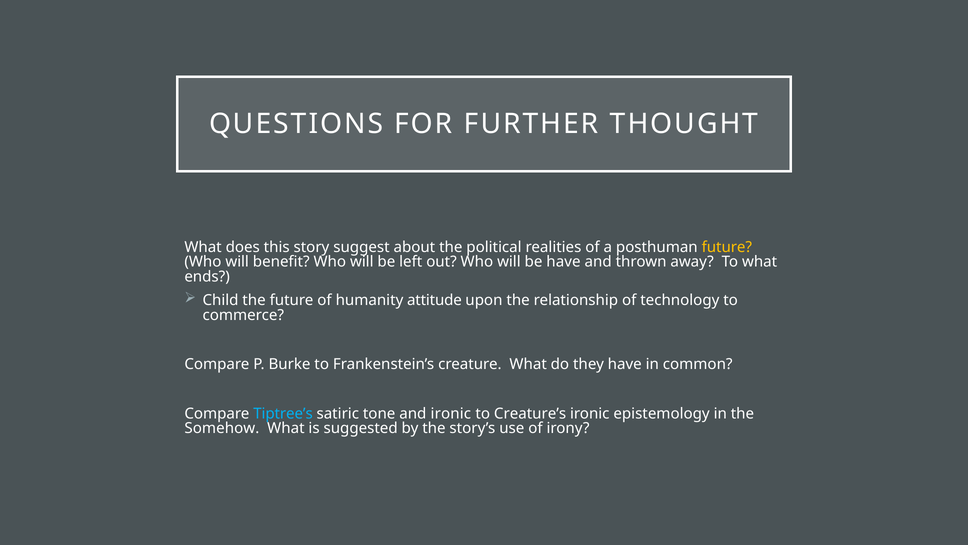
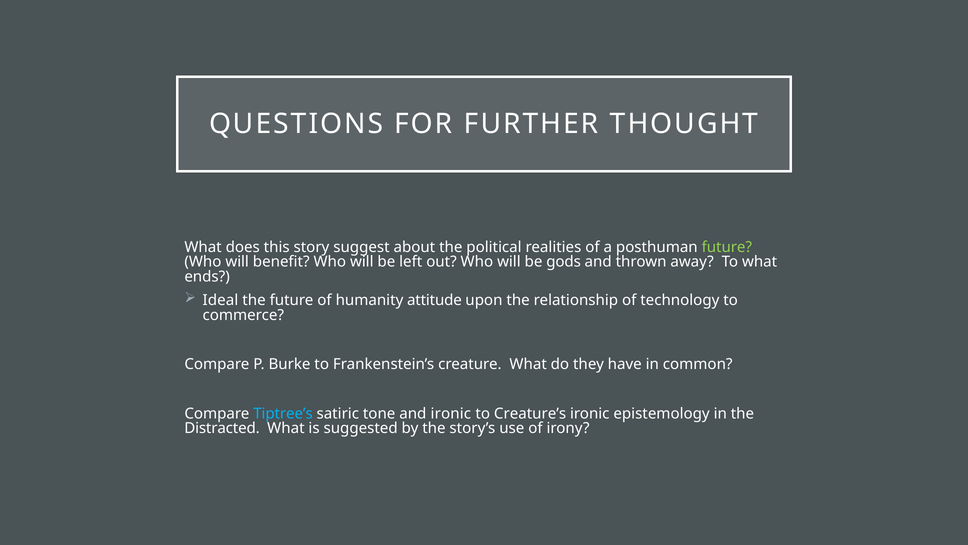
future colour: yellow -> light green (727, 247)
be have: have -> gods (564, 262)
Child: Child -> Ideal (220, 300)
Somehow: Somehow -> Distracted (222, 428)
